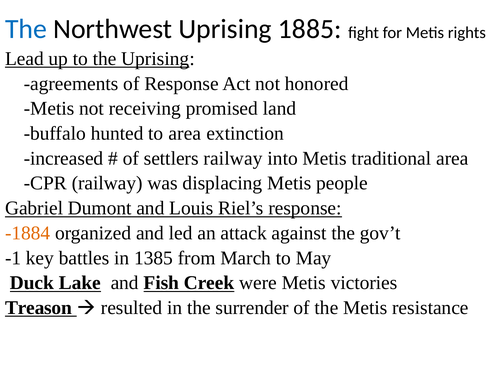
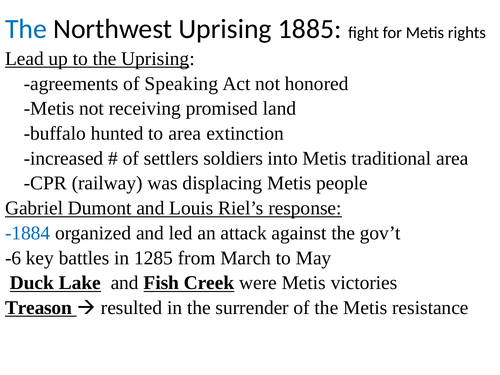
of Response: Response -> Speaking (181, 84)
settlers railway: railway -> soldiers (233, 158)
-1884 colour: orange -> blue (28, 233)
-1: -1 -> -6 (13, 258)
1385: 1385 -> 1285 (154, 258)
